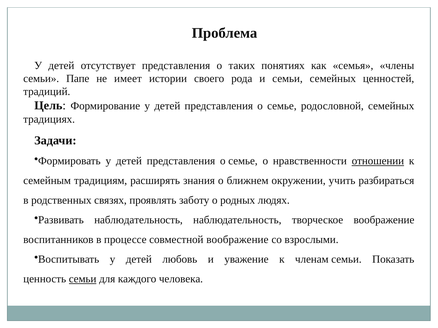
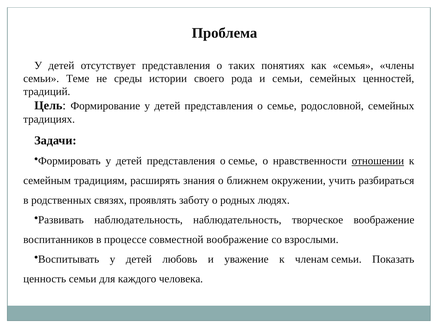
Папе: Папе -> Теме (78, 79)
имеет: имеет -> среды (128, 79)
семьи underline: present -> none (83, 279)
